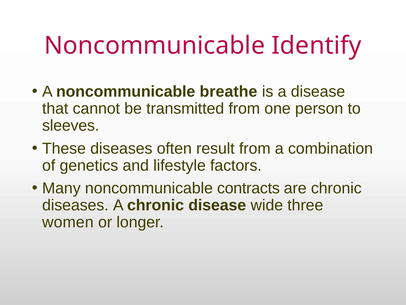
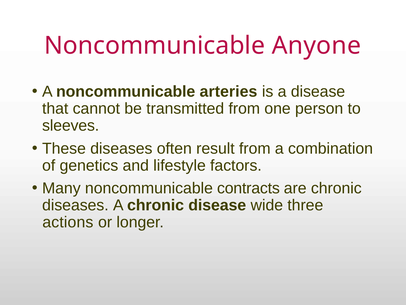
Identify: Identify -> Anyone (316, 45)
breathe: breathe -> arteries (229, 91)
women: women -> actions (68, 222)
